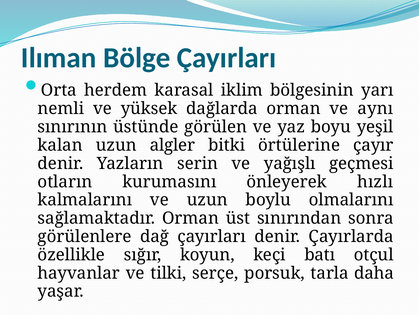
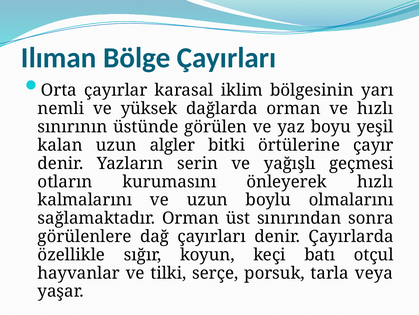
herdem: herdem -> çayırlar (116, 90)
ve aynı: aynı -> hızlı (375, 108)
daha: daha -> veya (374, 272)
